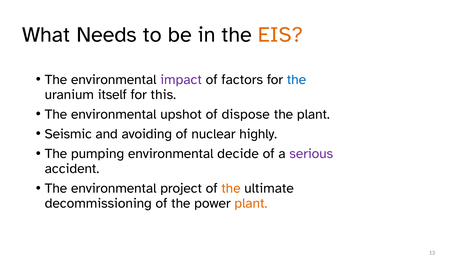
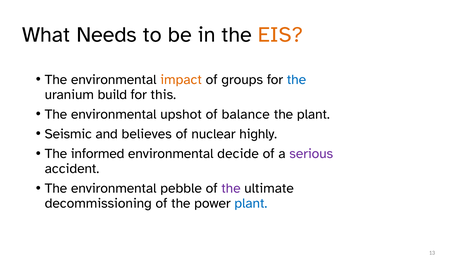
impact colour: purple -> orange (181, 80)
factors: factors -> groups (242, 80)
itself: itself -> build (112, 94)
dispose: dispose -> balance (246, 114)
avoiding: avoiding -> believes (147, 134)
pumping: pumping -> informed (98, 154)
project: project -> pebble (181, 188)
the colour: orange -> purple (231, 188)
plant colour: orange -> blue (251, 203)
